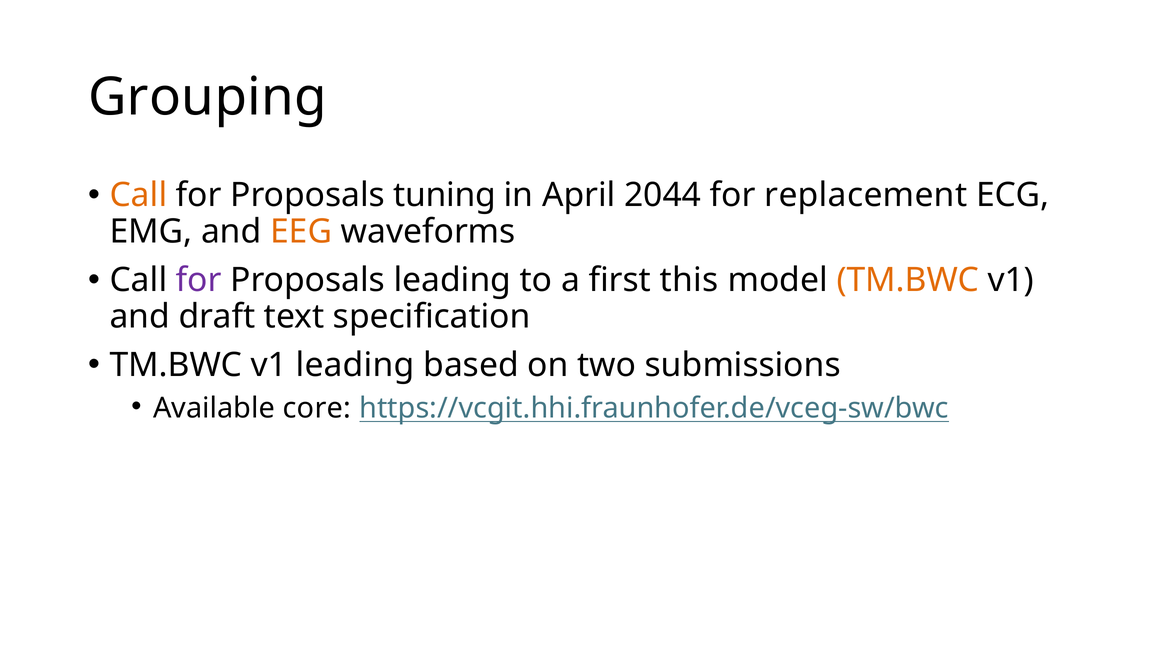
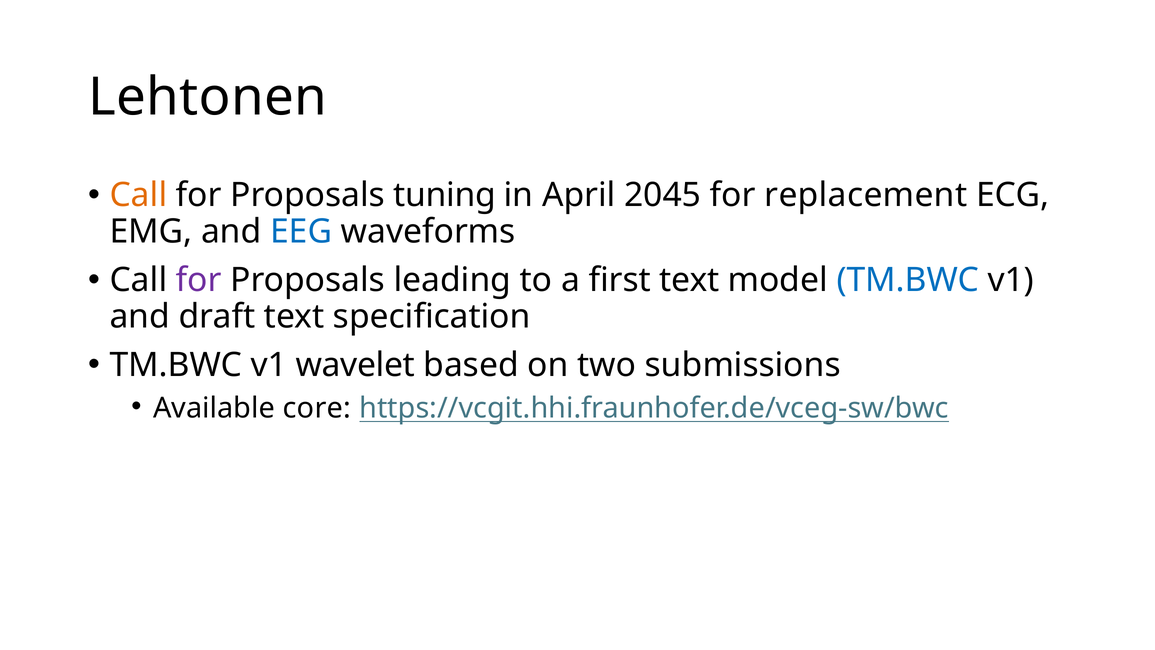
Grouping: Grouping -> Lehtonen (208, 97)
2044: 2044 -> 2045 (663, 195)
EEG colour: orange -> blue (301, 232)
first this: this -> text (690, 280)
TM.BWC colour: orange -> blue (908, 280)
v1 leading: leading -> wavelet (355, 365)
